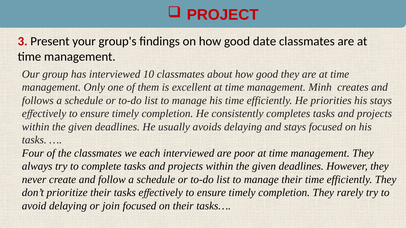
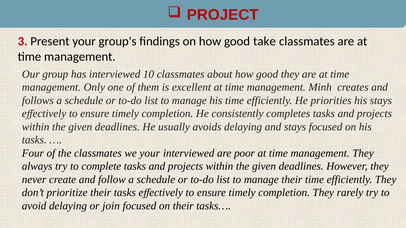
date: date -> take (264, 42)
we each: each -> your (150, 153)
